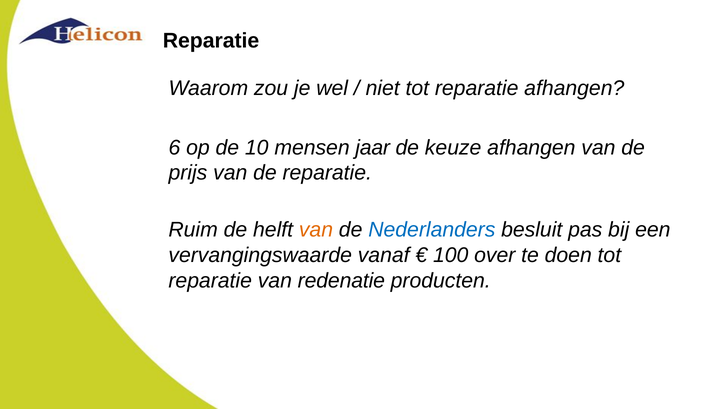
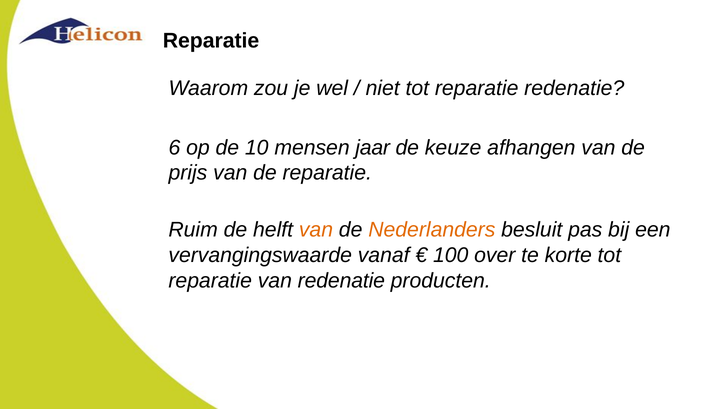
reparatie afhangen: afhangen -> redenatie (574, 88)
Nederlanders colour: blue -> orange (432, 230)
doen: doen -> korte (568, 255)
